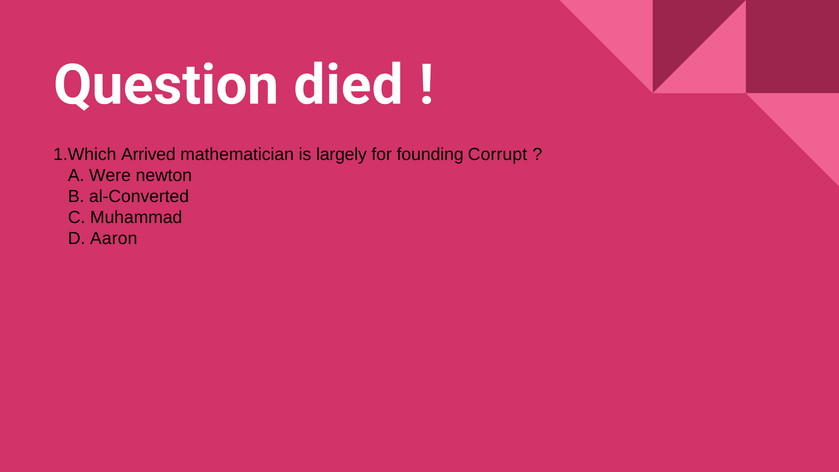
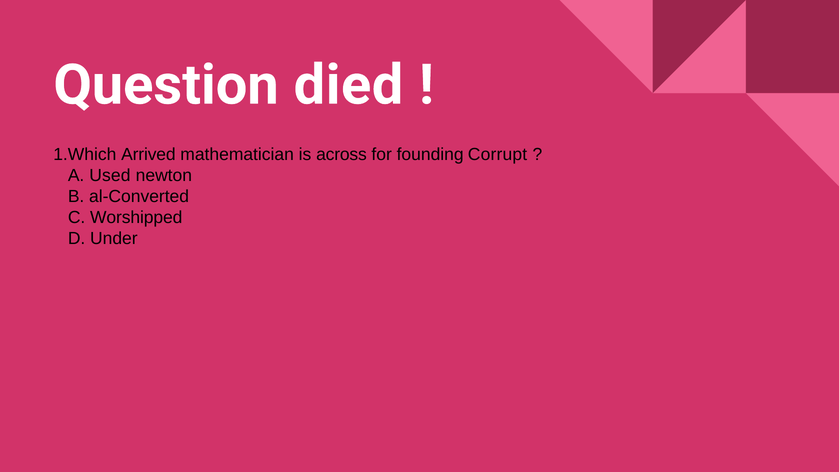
largely: largely -> across (341, 155)
Were: Were -> Used (110, 176)
Muhammad: Muhammad -> Worshipped (136, 218)
Aaron: Aaron -> Under (114, 239)
